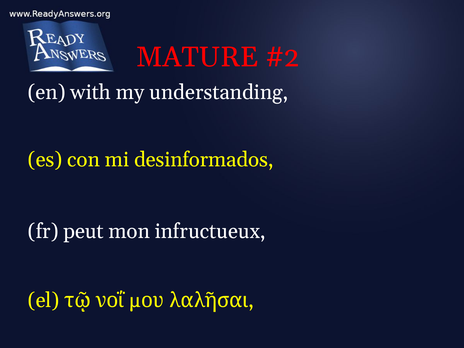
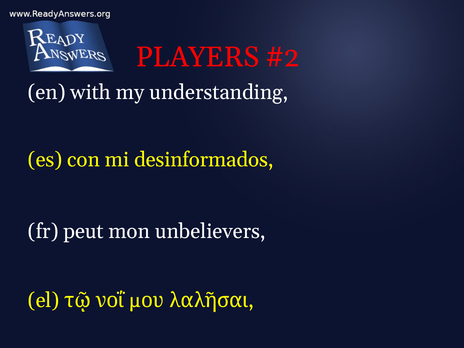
MATURE: MATURE -> PLAYERS (198, 57)
infructueux: infructueux -> unbelievers (210, 231)
